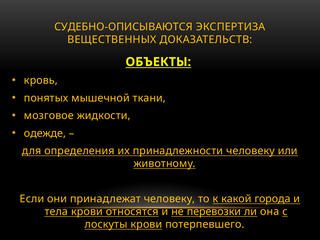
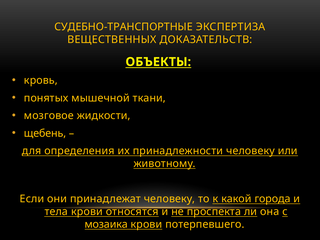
СУДЕБНО-ОПИСЫВАЮТСЯ: СУДЕБНО-ОПИСЫВАЮТСЯ -> СУДЕБНО-ТРАНСПОРТНЫЕ (124, 27)
одежде: одежде -> щебень (45, 133)
перевозки: перевозки -> проспекта (214, 212)
лоскуты: лоскуты -> мозаика (106, 224)
